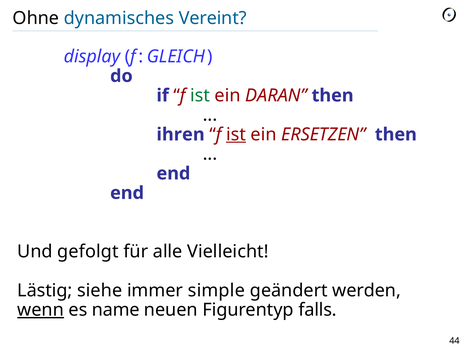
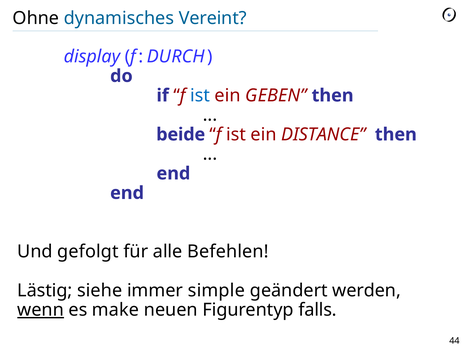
GLEICH: GLEICH -> DURCH (176, 57)
ist colour: green -> blue (200, 96)
DARAN: DARAN -> GEBEN (276, 96)
ihren: ihren -> beide (181, 134)
ist underline: present -> none (236, 134)
ERSETZEN: ERSETZEN -> DISTANCE (323, 134)
Vielleicht: Vielleicht -> Befehlen (228, 251)
name: name -> make (116, 310)
